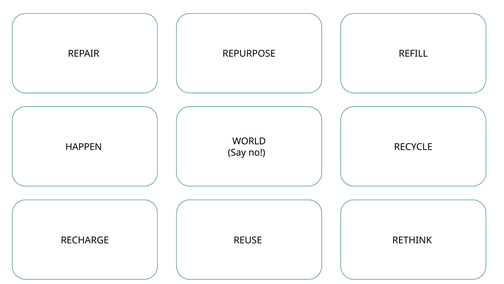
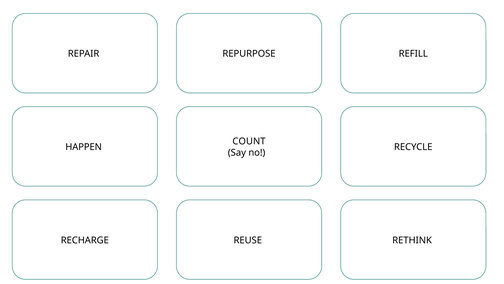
WORLD: WORLD -> COUNT (249, 141)
